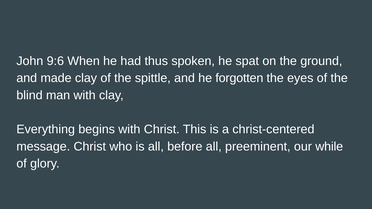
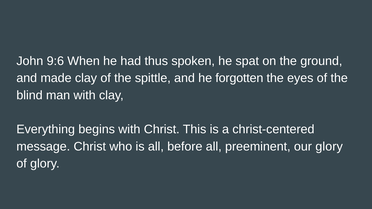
our while: while -> glory (329, 147)
